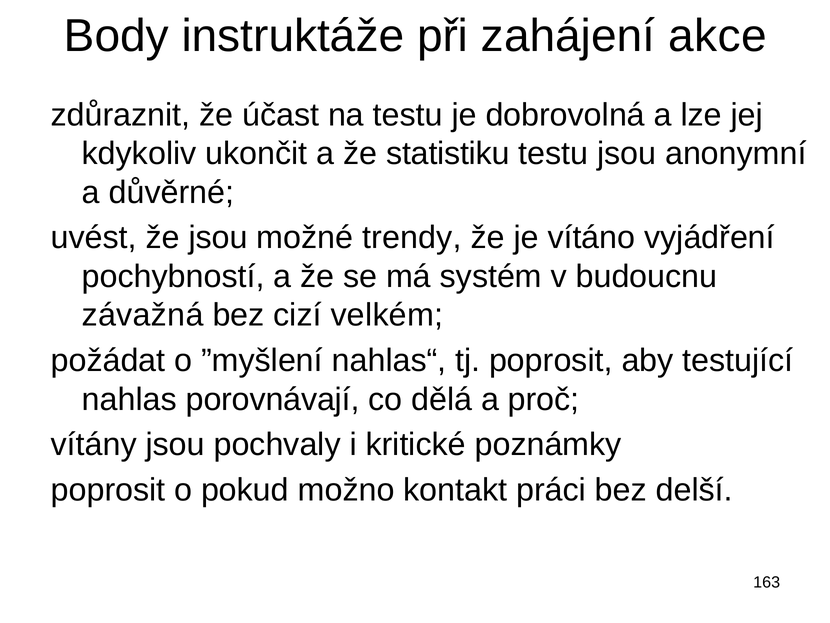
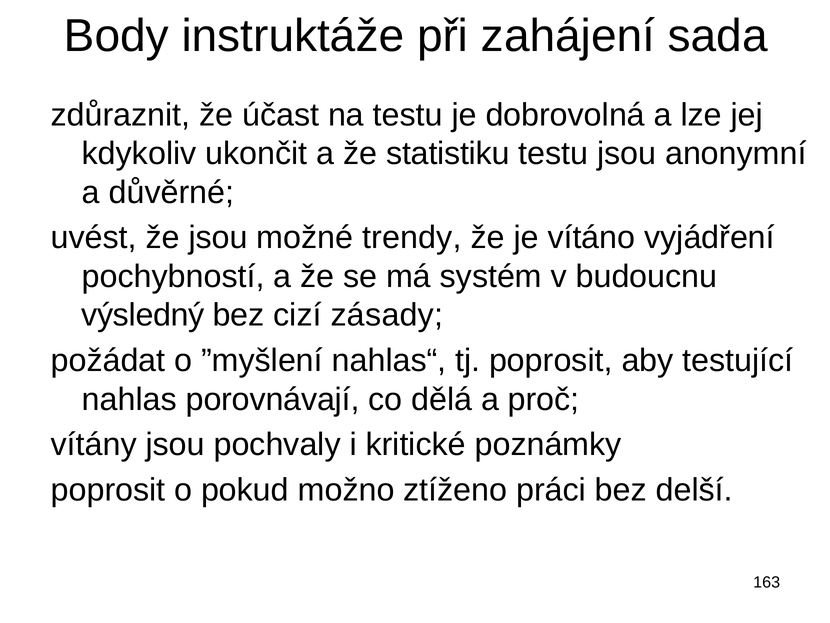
akce: akce -> sada (718, 36)
závažná: závažná -> výsledný (143, 315)
velkém: velkém -> zásady (387, 315)
kontakt: kontakt -> ztíženo (455, 490)
